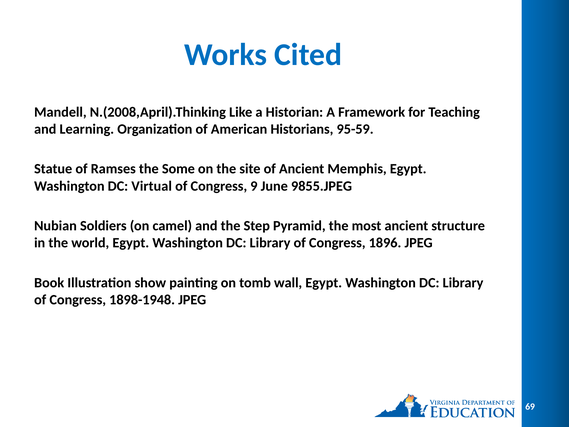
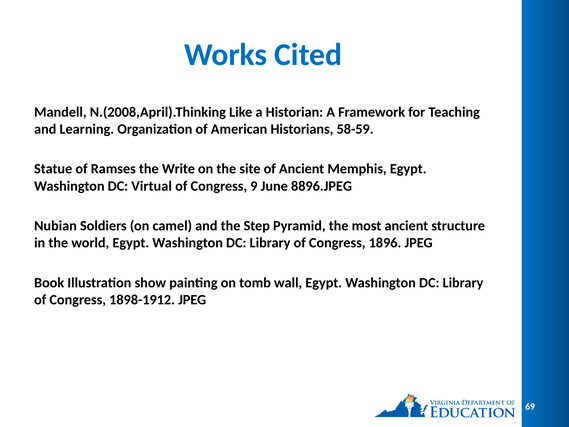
95-59: 95-59 -> 58-59 (355, 129)
Some: Some -> Write (178, 169)
9855.JPEG: 9855.JPEG -> 8896.JPEG (322, 186)
1898-1948: 1898-1948 -> 1898-1912 (142, 300)
